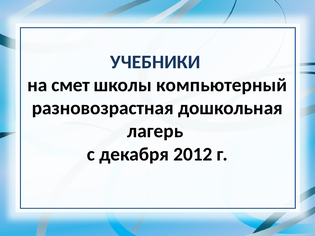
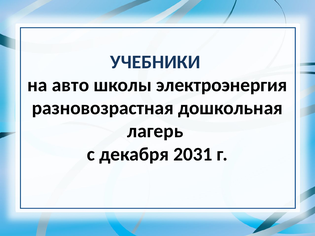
смет: смет -> авто (70, 85)
компьютерный: компьютерный -> электроэнергия (222, 85)
2012: 2012 -> 2031 (193, 154)
